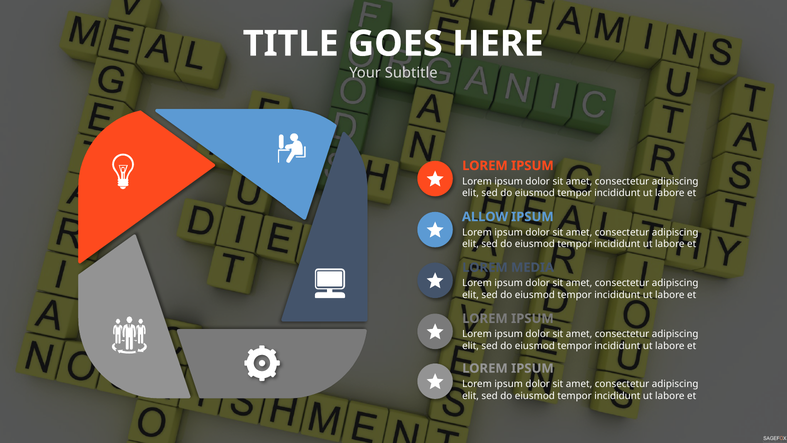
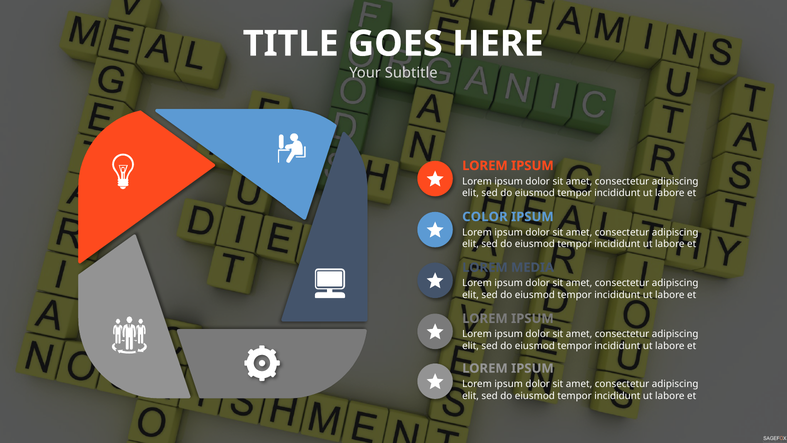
ALLOW: ALLOW -> COLOR (485, 217)
